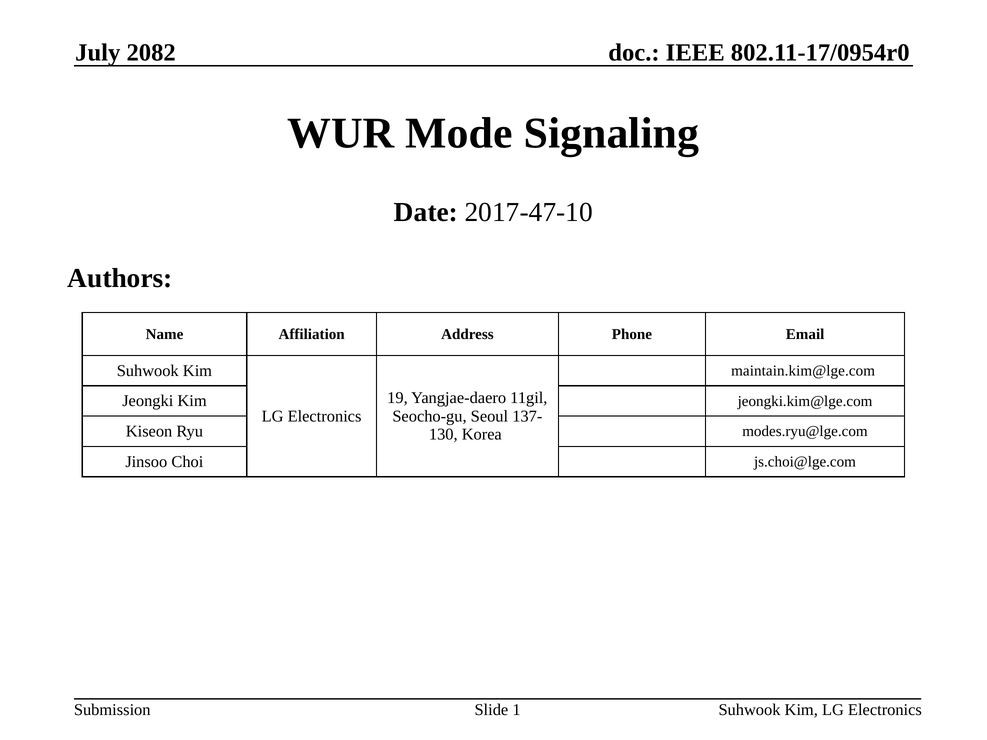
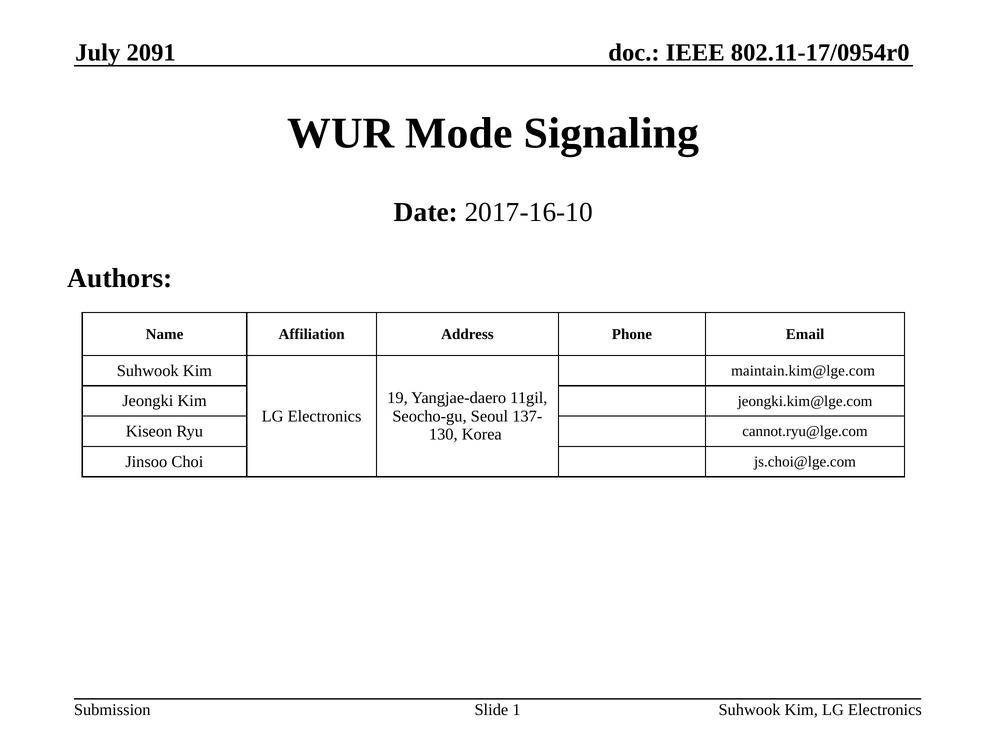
2082: 2082 -> 2091 (151, 53)
2017-47-10: 2017-47-10 -> 2017-16-10 (529, 212)
modes.ryu@lge.com: modes.ryu@lge.com -> cannot.ryu@lge.com (805, 432)
